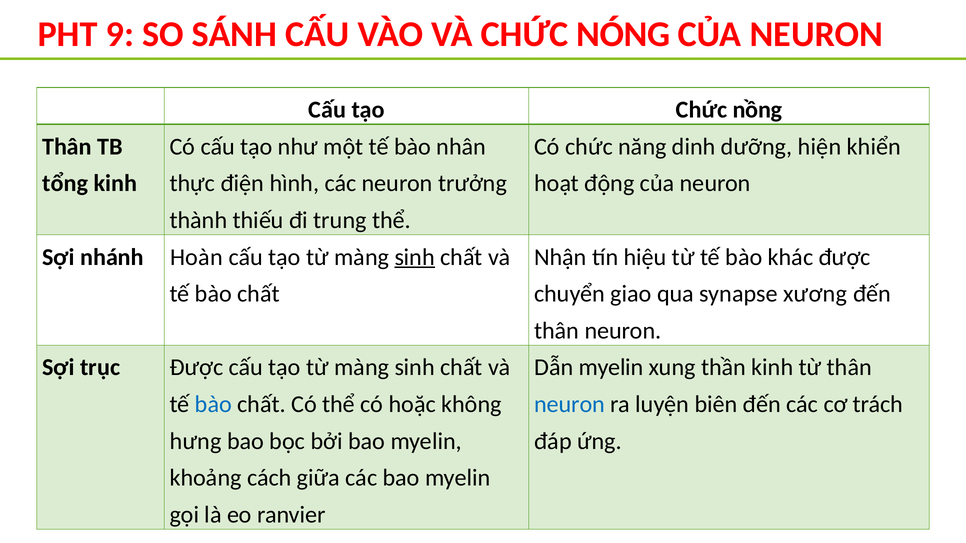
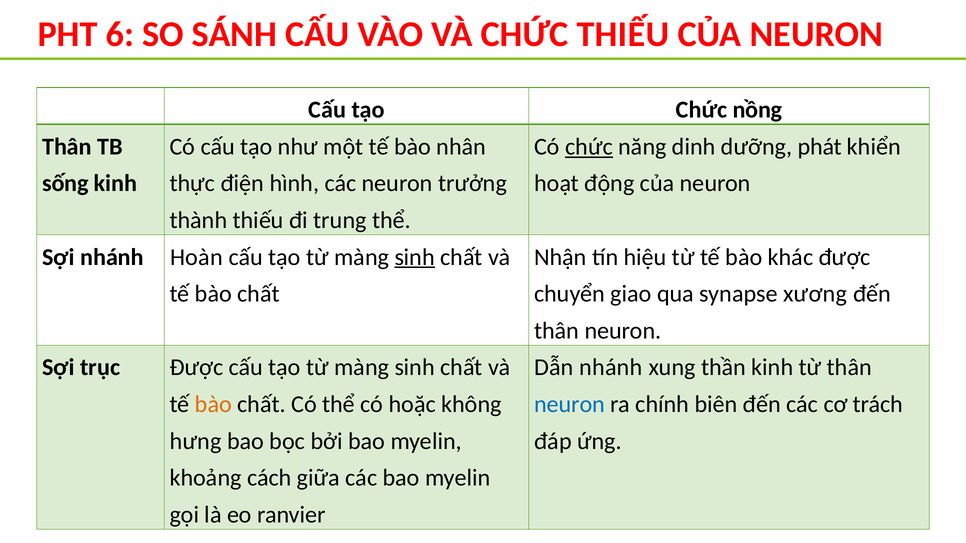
9: 9 -> 6 (120, 34)
CHỨC NÓNG: NÓNG -> THIẾU (623, 34)
chức underline: none -> present (589, 147)
hiện: hiện -> phát (820, 147)
tổng: tổng -> sống (65, 184)
Dẫn myelin: myelin -> nhánh (611, 368)
bào colour: blue -> orange (213, 405)
luyện: luyện -> chính (662, 405)
